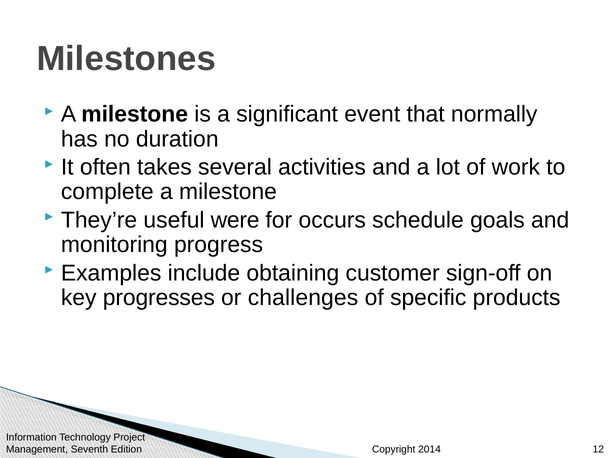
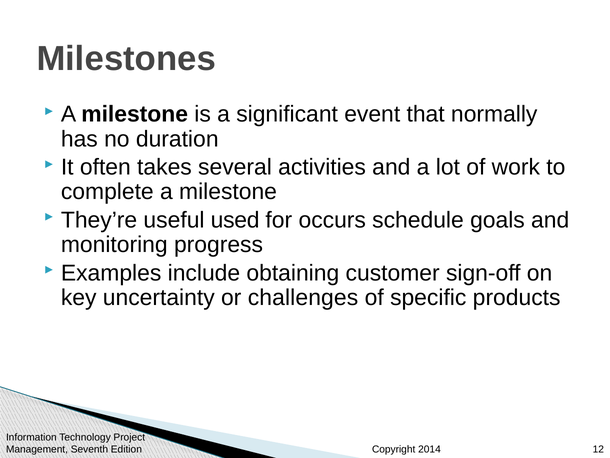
were: were -> used (235, 220)
progresses: progresses -> uncertainty (159, 297)
